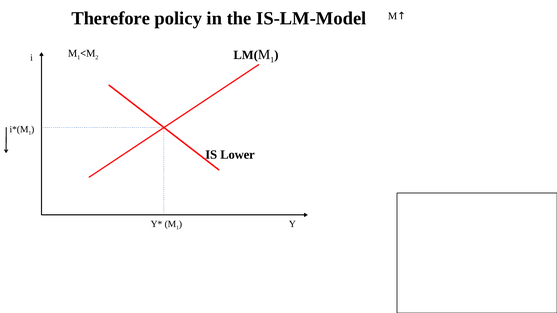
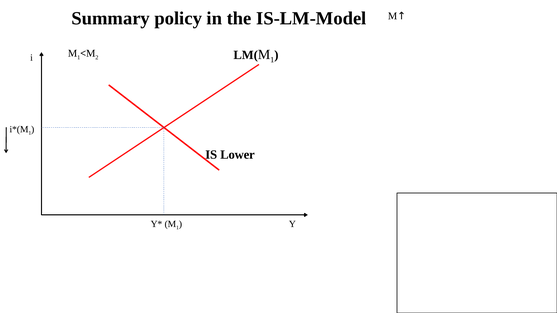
Therefore: Therefore -> Summary (111, 18)
